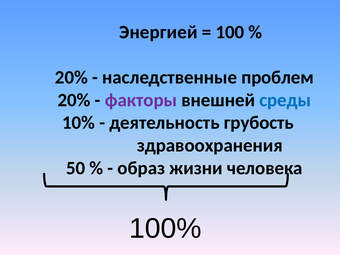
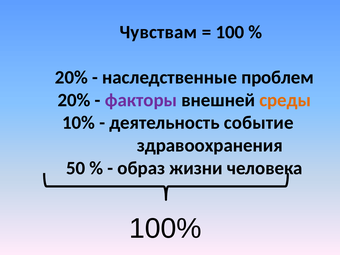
Энергией: Энергией -> Чувствам (158, 32)
среды colour: blue -> orange (285, 100)
грубость: грубость -> событие (259, 123)
